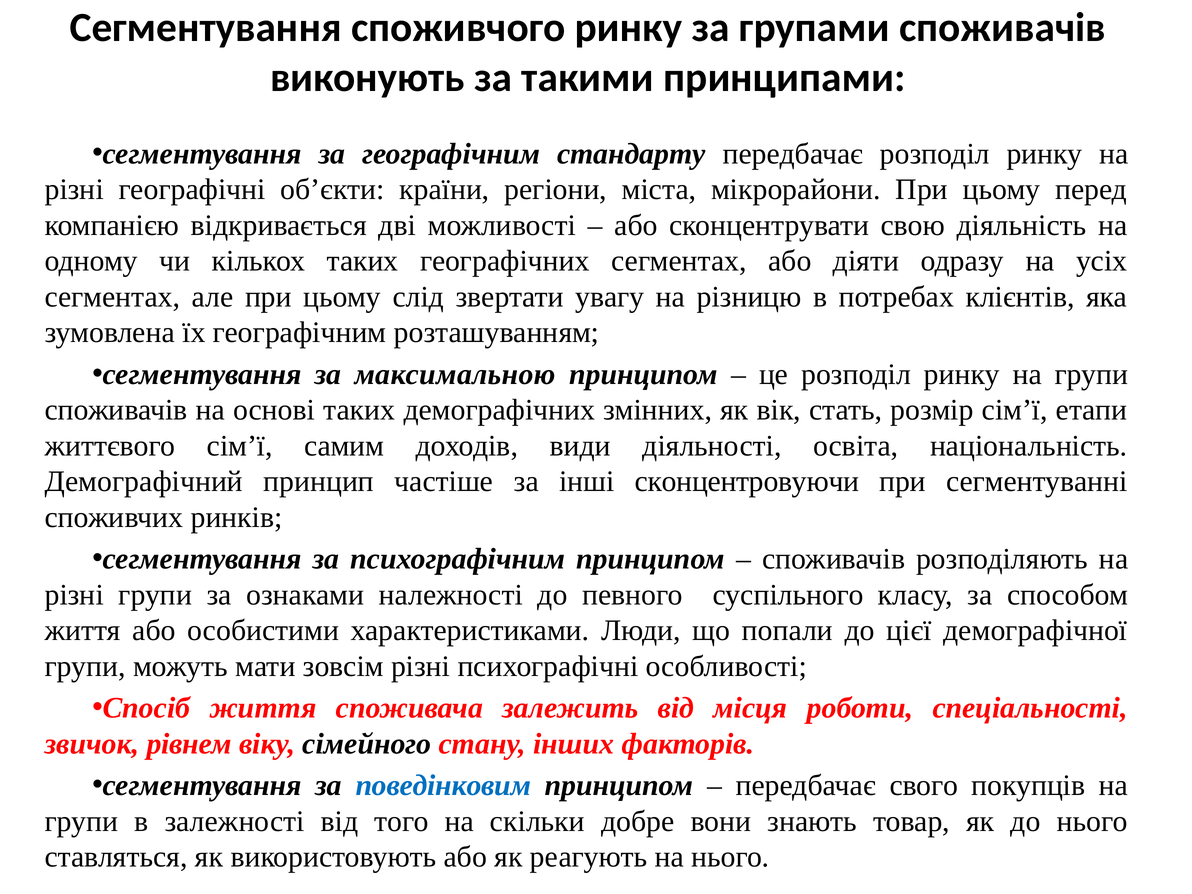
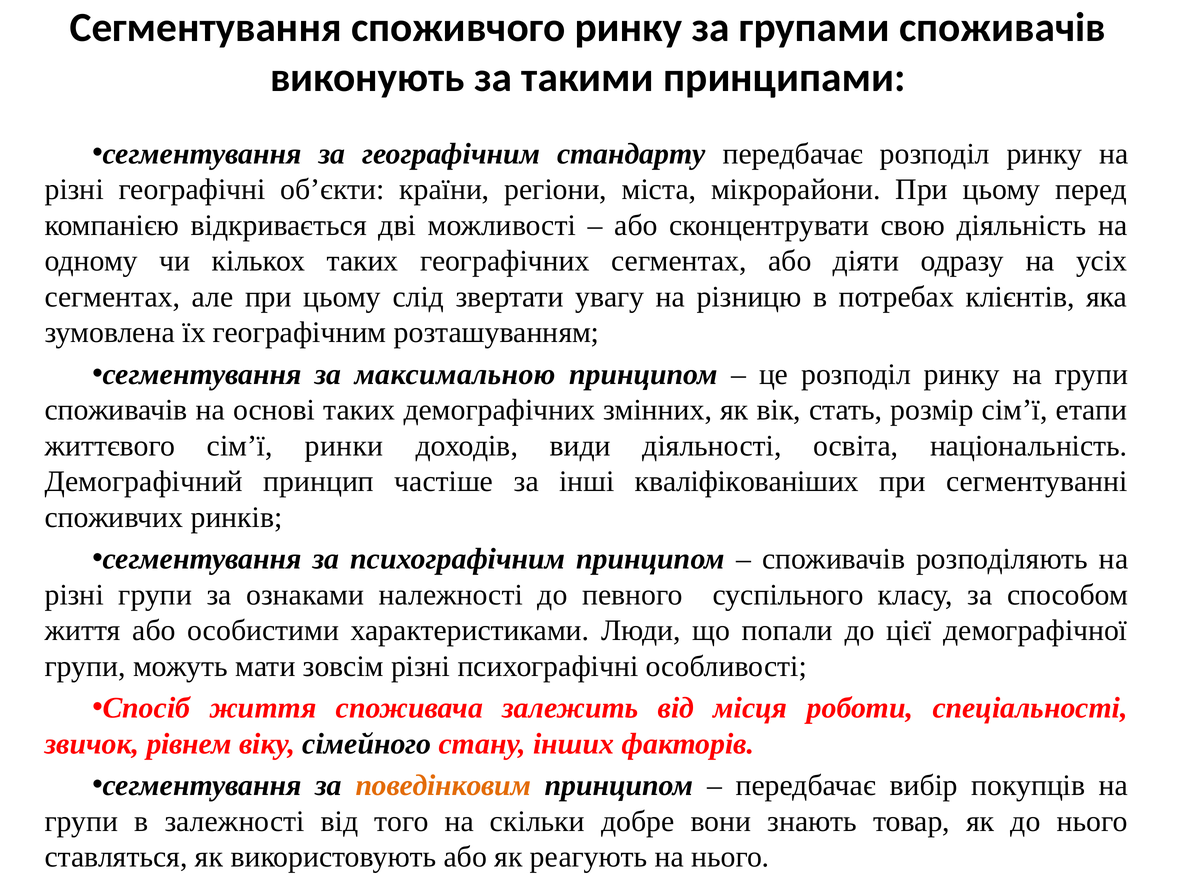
самим: самим -> ринки (344, 446)
сконцентровуючи: сконцентровуючи -> кваліфікованіших (747, 482)
поведінковим colour: blue -> orange (443, 786)
свого: свого -> вибір (924, 786)
